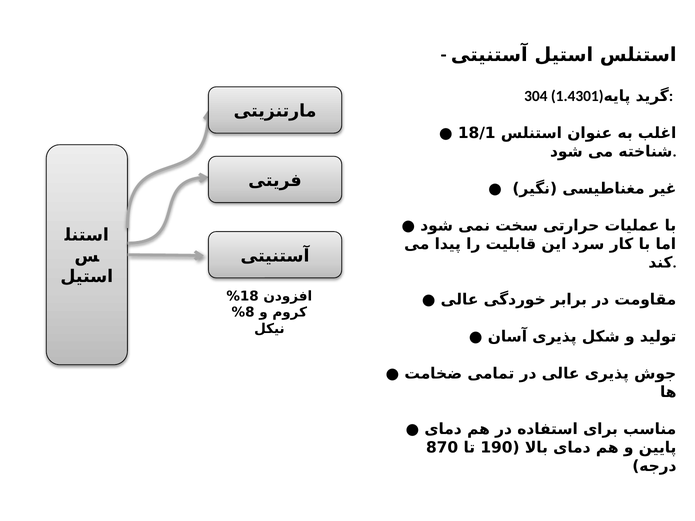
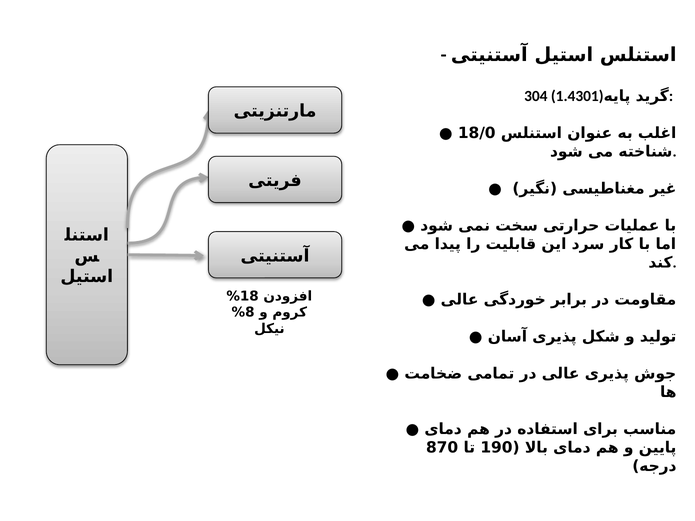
18/1: 18/1 -> 18/0 (477, 133)
